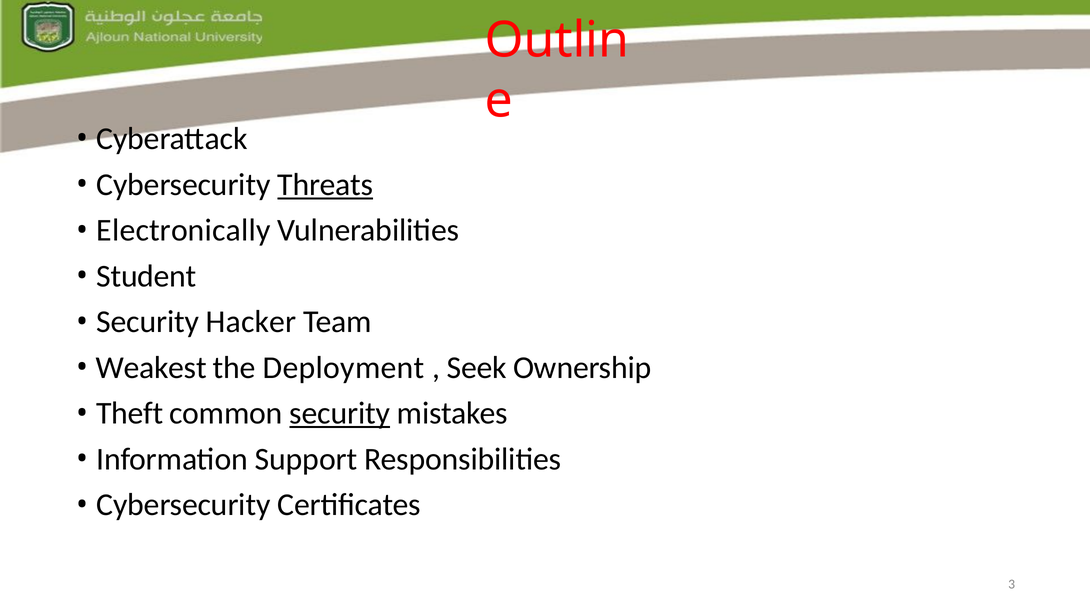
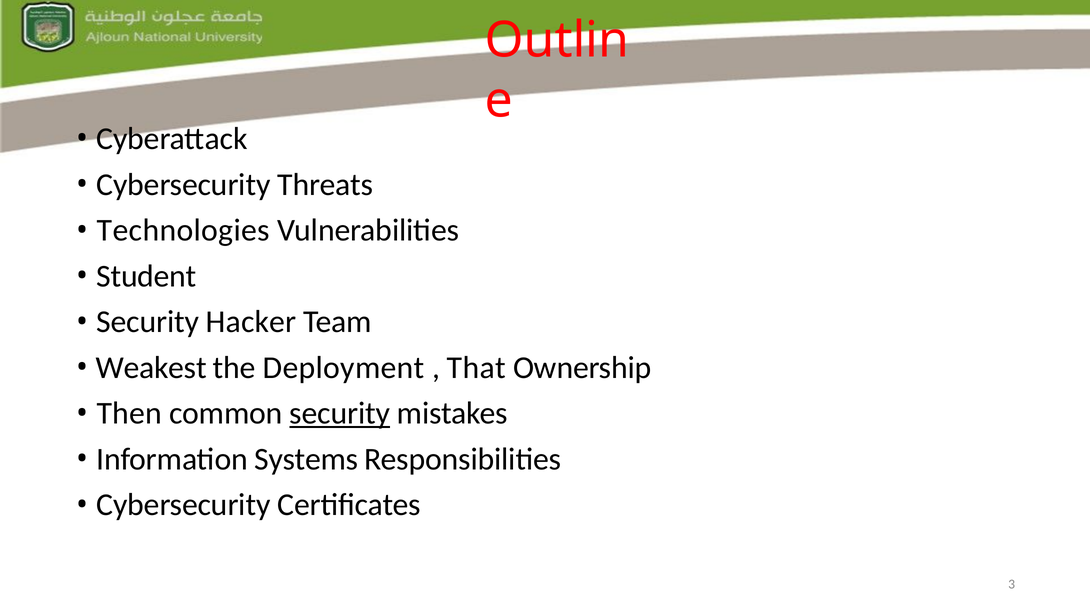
Threats underline: present -> none (325, 185)
Electronically: Electronically -> Technologies (183, 231)
Seek: Seek -> That (476, 368)
Theft: Theft -> Then (129, 414)
Support: Support -> Systems (306, 459)
